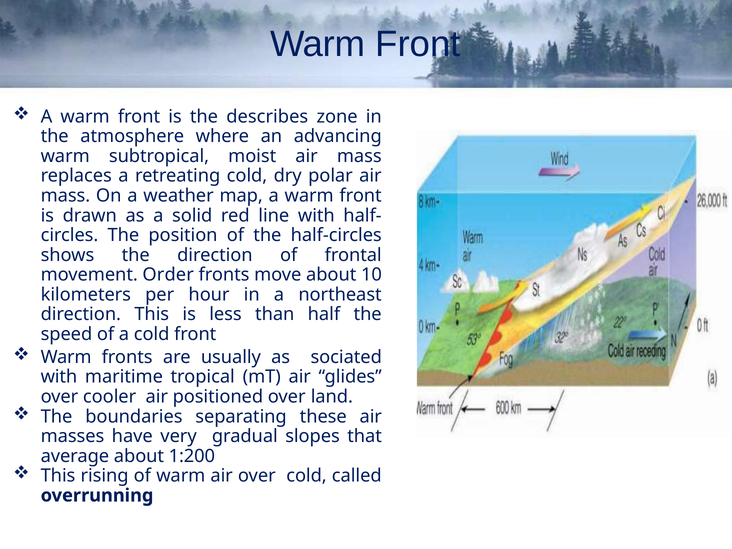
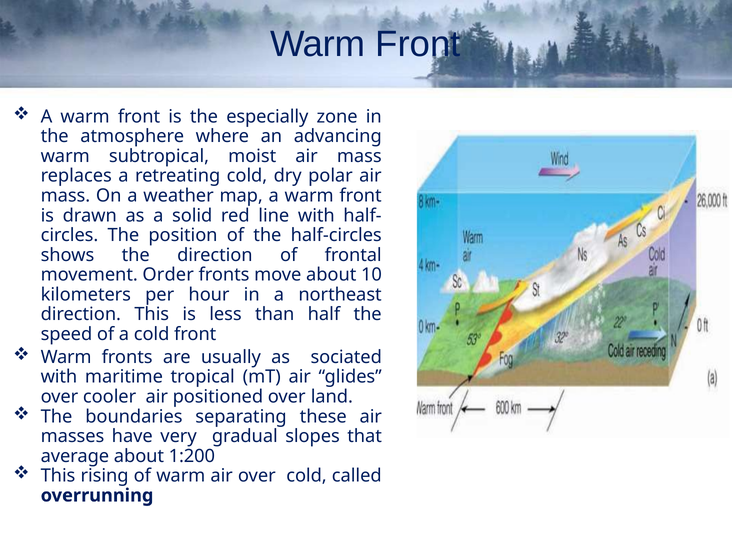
describes: describes -> especially (267, 117)
